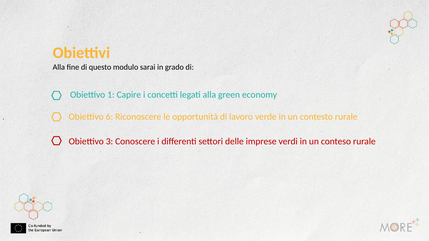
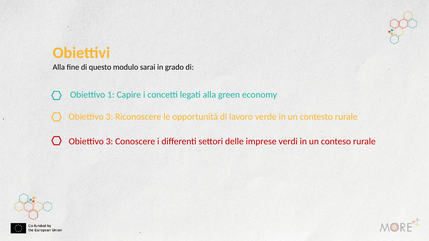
6: 6 -> 3 (109, 117)
